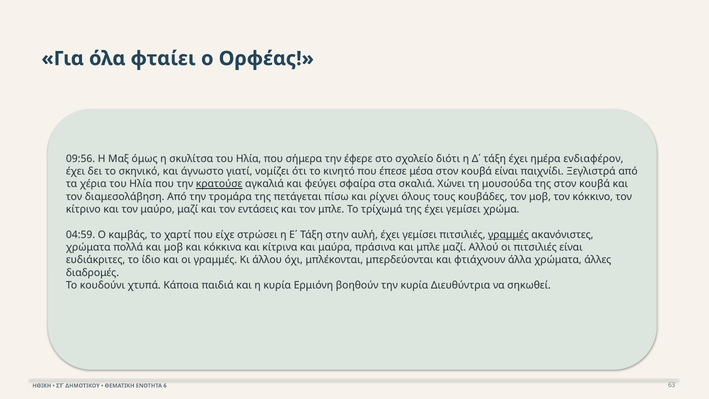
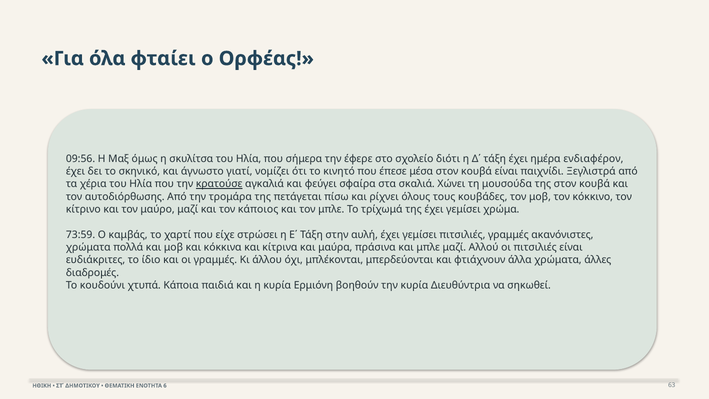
διαμεσολάβηση: διαμεσολάβηση -> αυτοδιόρθωσης (125, 197)
εντάσεις: εντάσεις -> κάποιος (258, 209)
04:59: 04:59 -> 73:59 (81, 235)
γραμμές underline: present -> none (508, 235)
